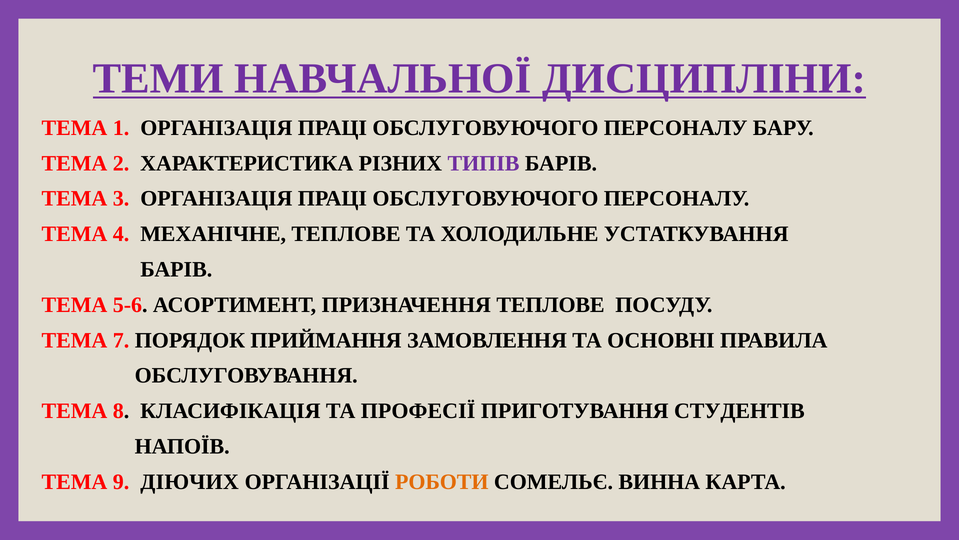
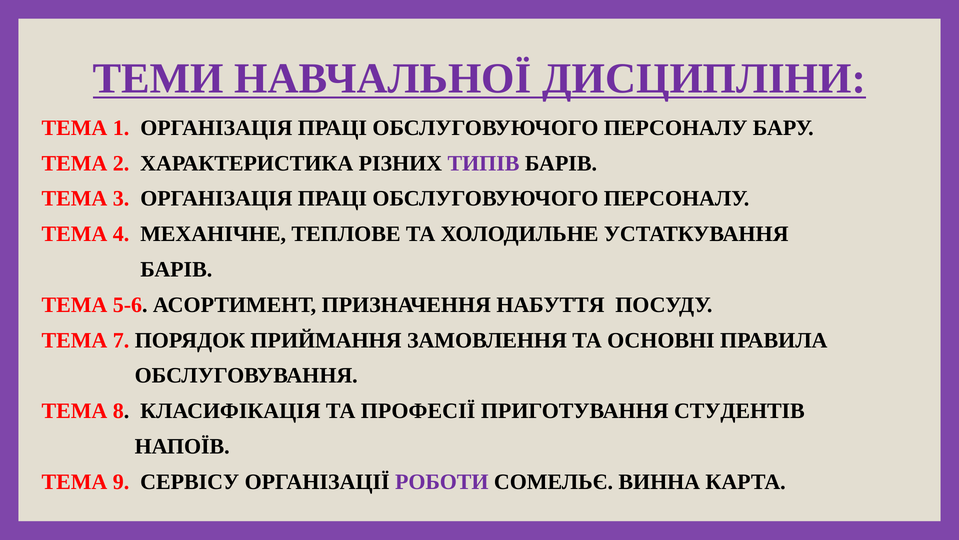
ПРИЗНАЧЕННЯ ТЕПЛОВЕ: ТЕПЛОВЕ -> НАБУТТЯ (550, 305)
ДІЮЧИХ: ДІЮЧИХ -> СЕРВІСУ (190, 481)
РОБОТИ colour: orange -> purple (442, 481)
